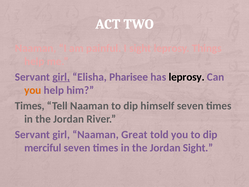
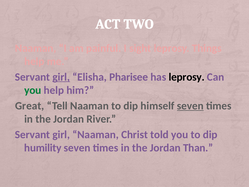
you colour: orange -> green (33, 90)
Times: Times -> Great (30, 106)
seven underline: none -> present (190, 106)
Great: Great -> Christ (135, 134)
merciful: merciful -> humility (43, 148)
Jordan Sight: Sight -> Than (198, 148)
